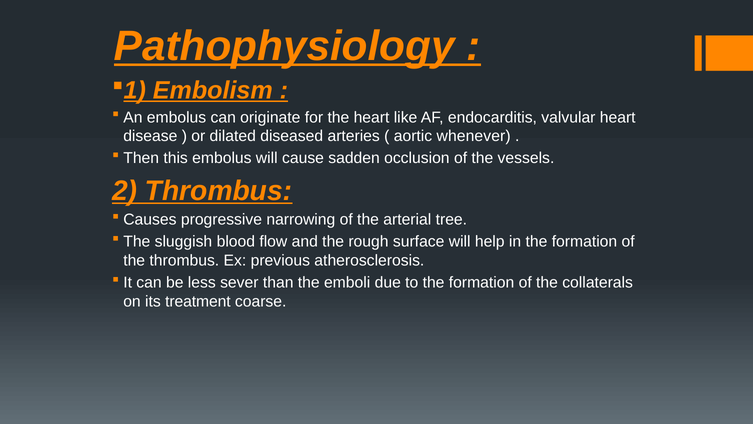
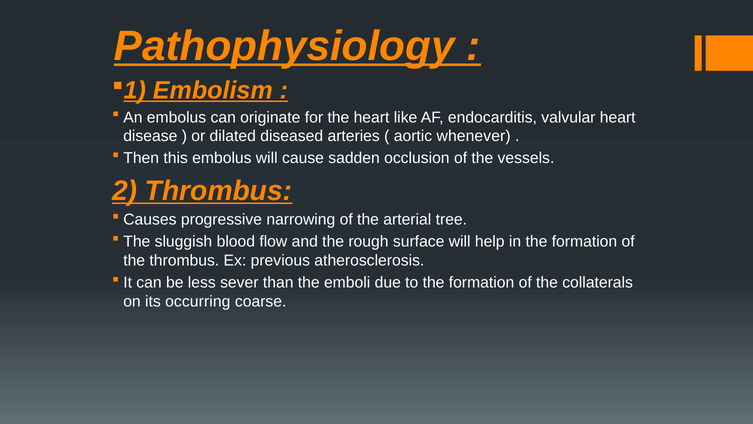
treatment: treatment -> occurring (198, 301)
